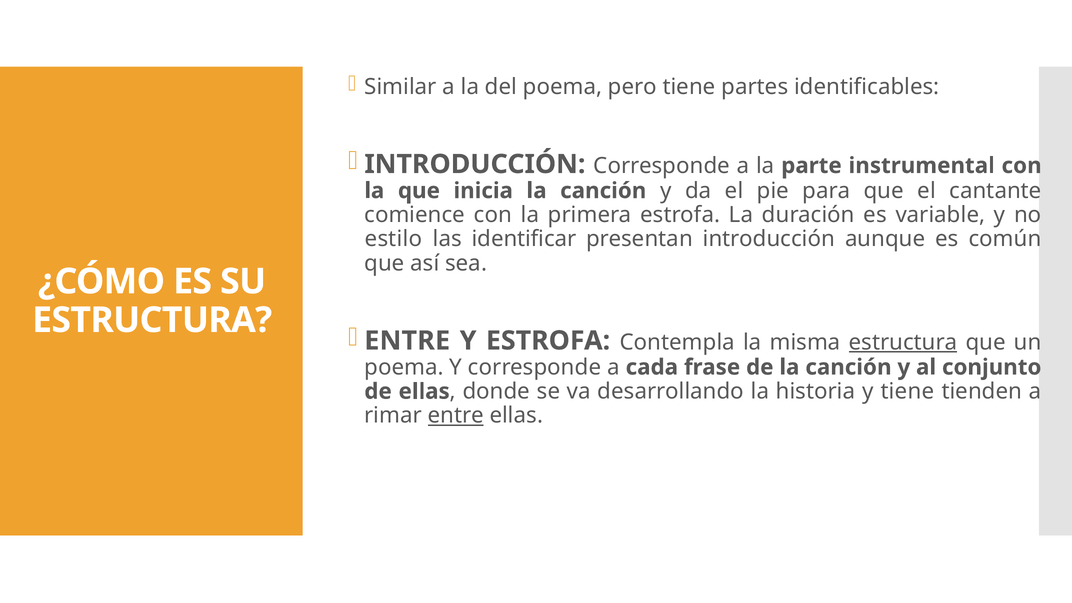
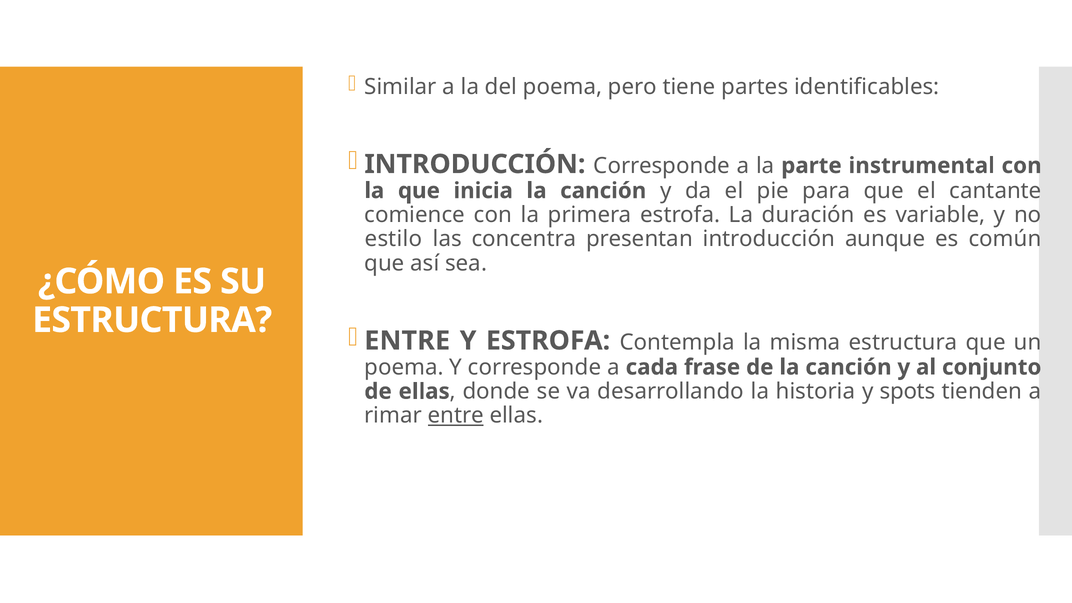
identificar: identificar -> concentra (524, 239)
estructura underline: present -> none (903, 342)
y tiene: tiene -> spots (908, 391)
